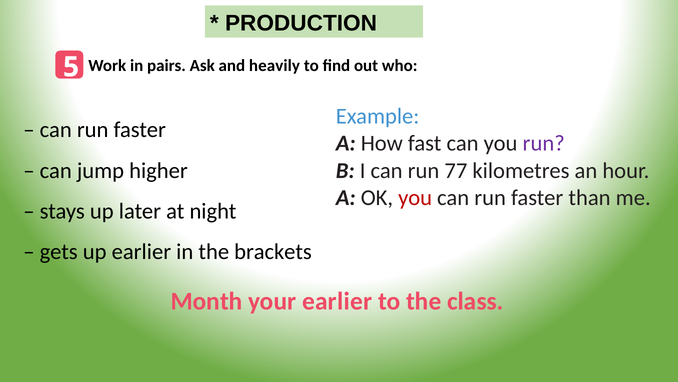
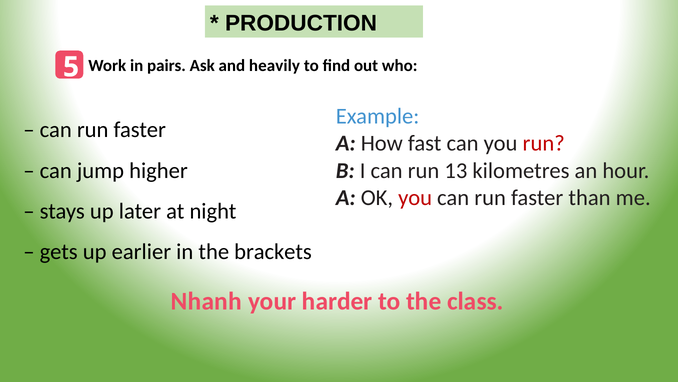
run colour: purple -> red (544, 143)
77: 77 -> 13 (456, 170)
Month: Month -> Nhanh (206, 301)
your earlier: earlier -> harder (337, 301)
